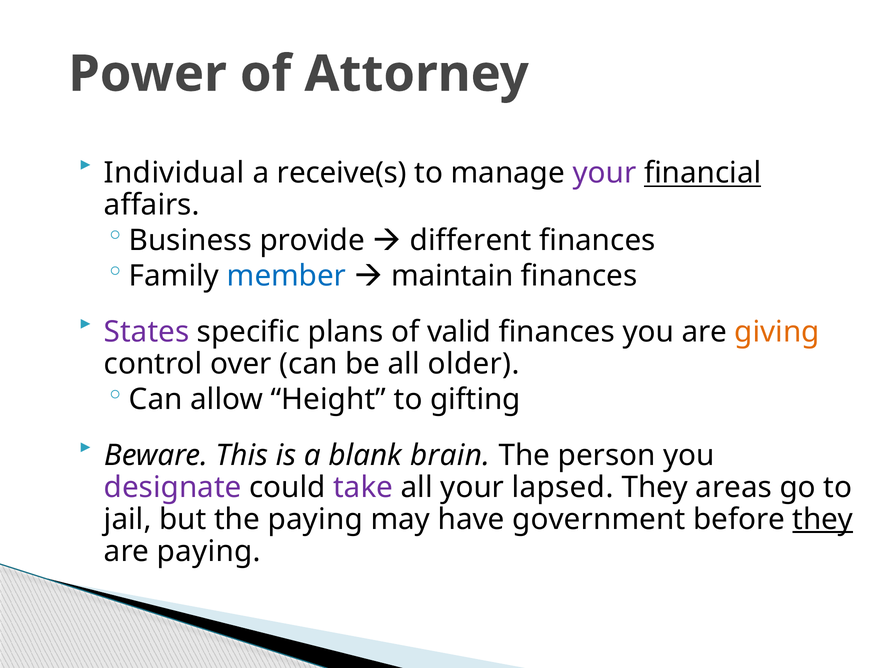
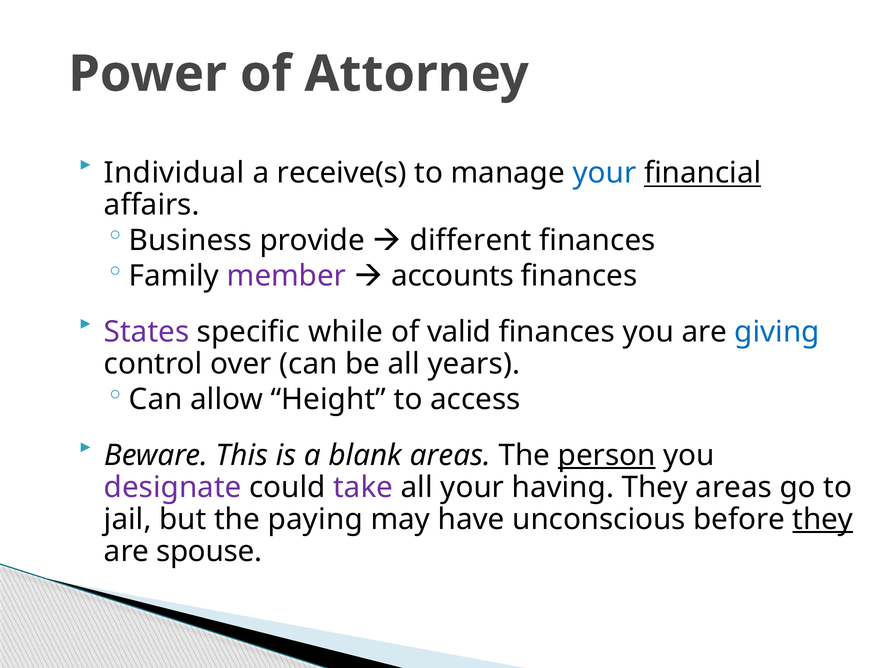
your colour: purple -> blue (605, 173)
member colour: blue -> purple (286, 276)
maintain: maintain -> accounts (452, 276)
plans: plans -> while (345, 332)
giving colour: orange -> blue (777, 332)
older: older -> years (474, 364)
gifting: gifting -> access (475, 399)
blank brain: brain -> areas (450, 455)
person underline: none -> present (607, 455)
lapsed: lapsed -> having (563, 487)
government: government -> unconscious (599, 519)
are paying: paying -> spouse (209, 551)
